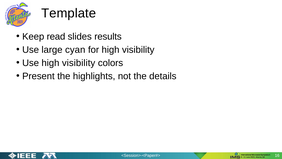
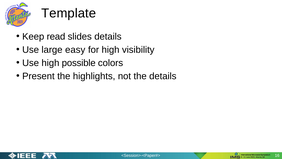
slides results: results -> details (108, 36)
cyan: cyan -> easy (75, 50)
Use high visibility: visibility -> possible (79, 63)
